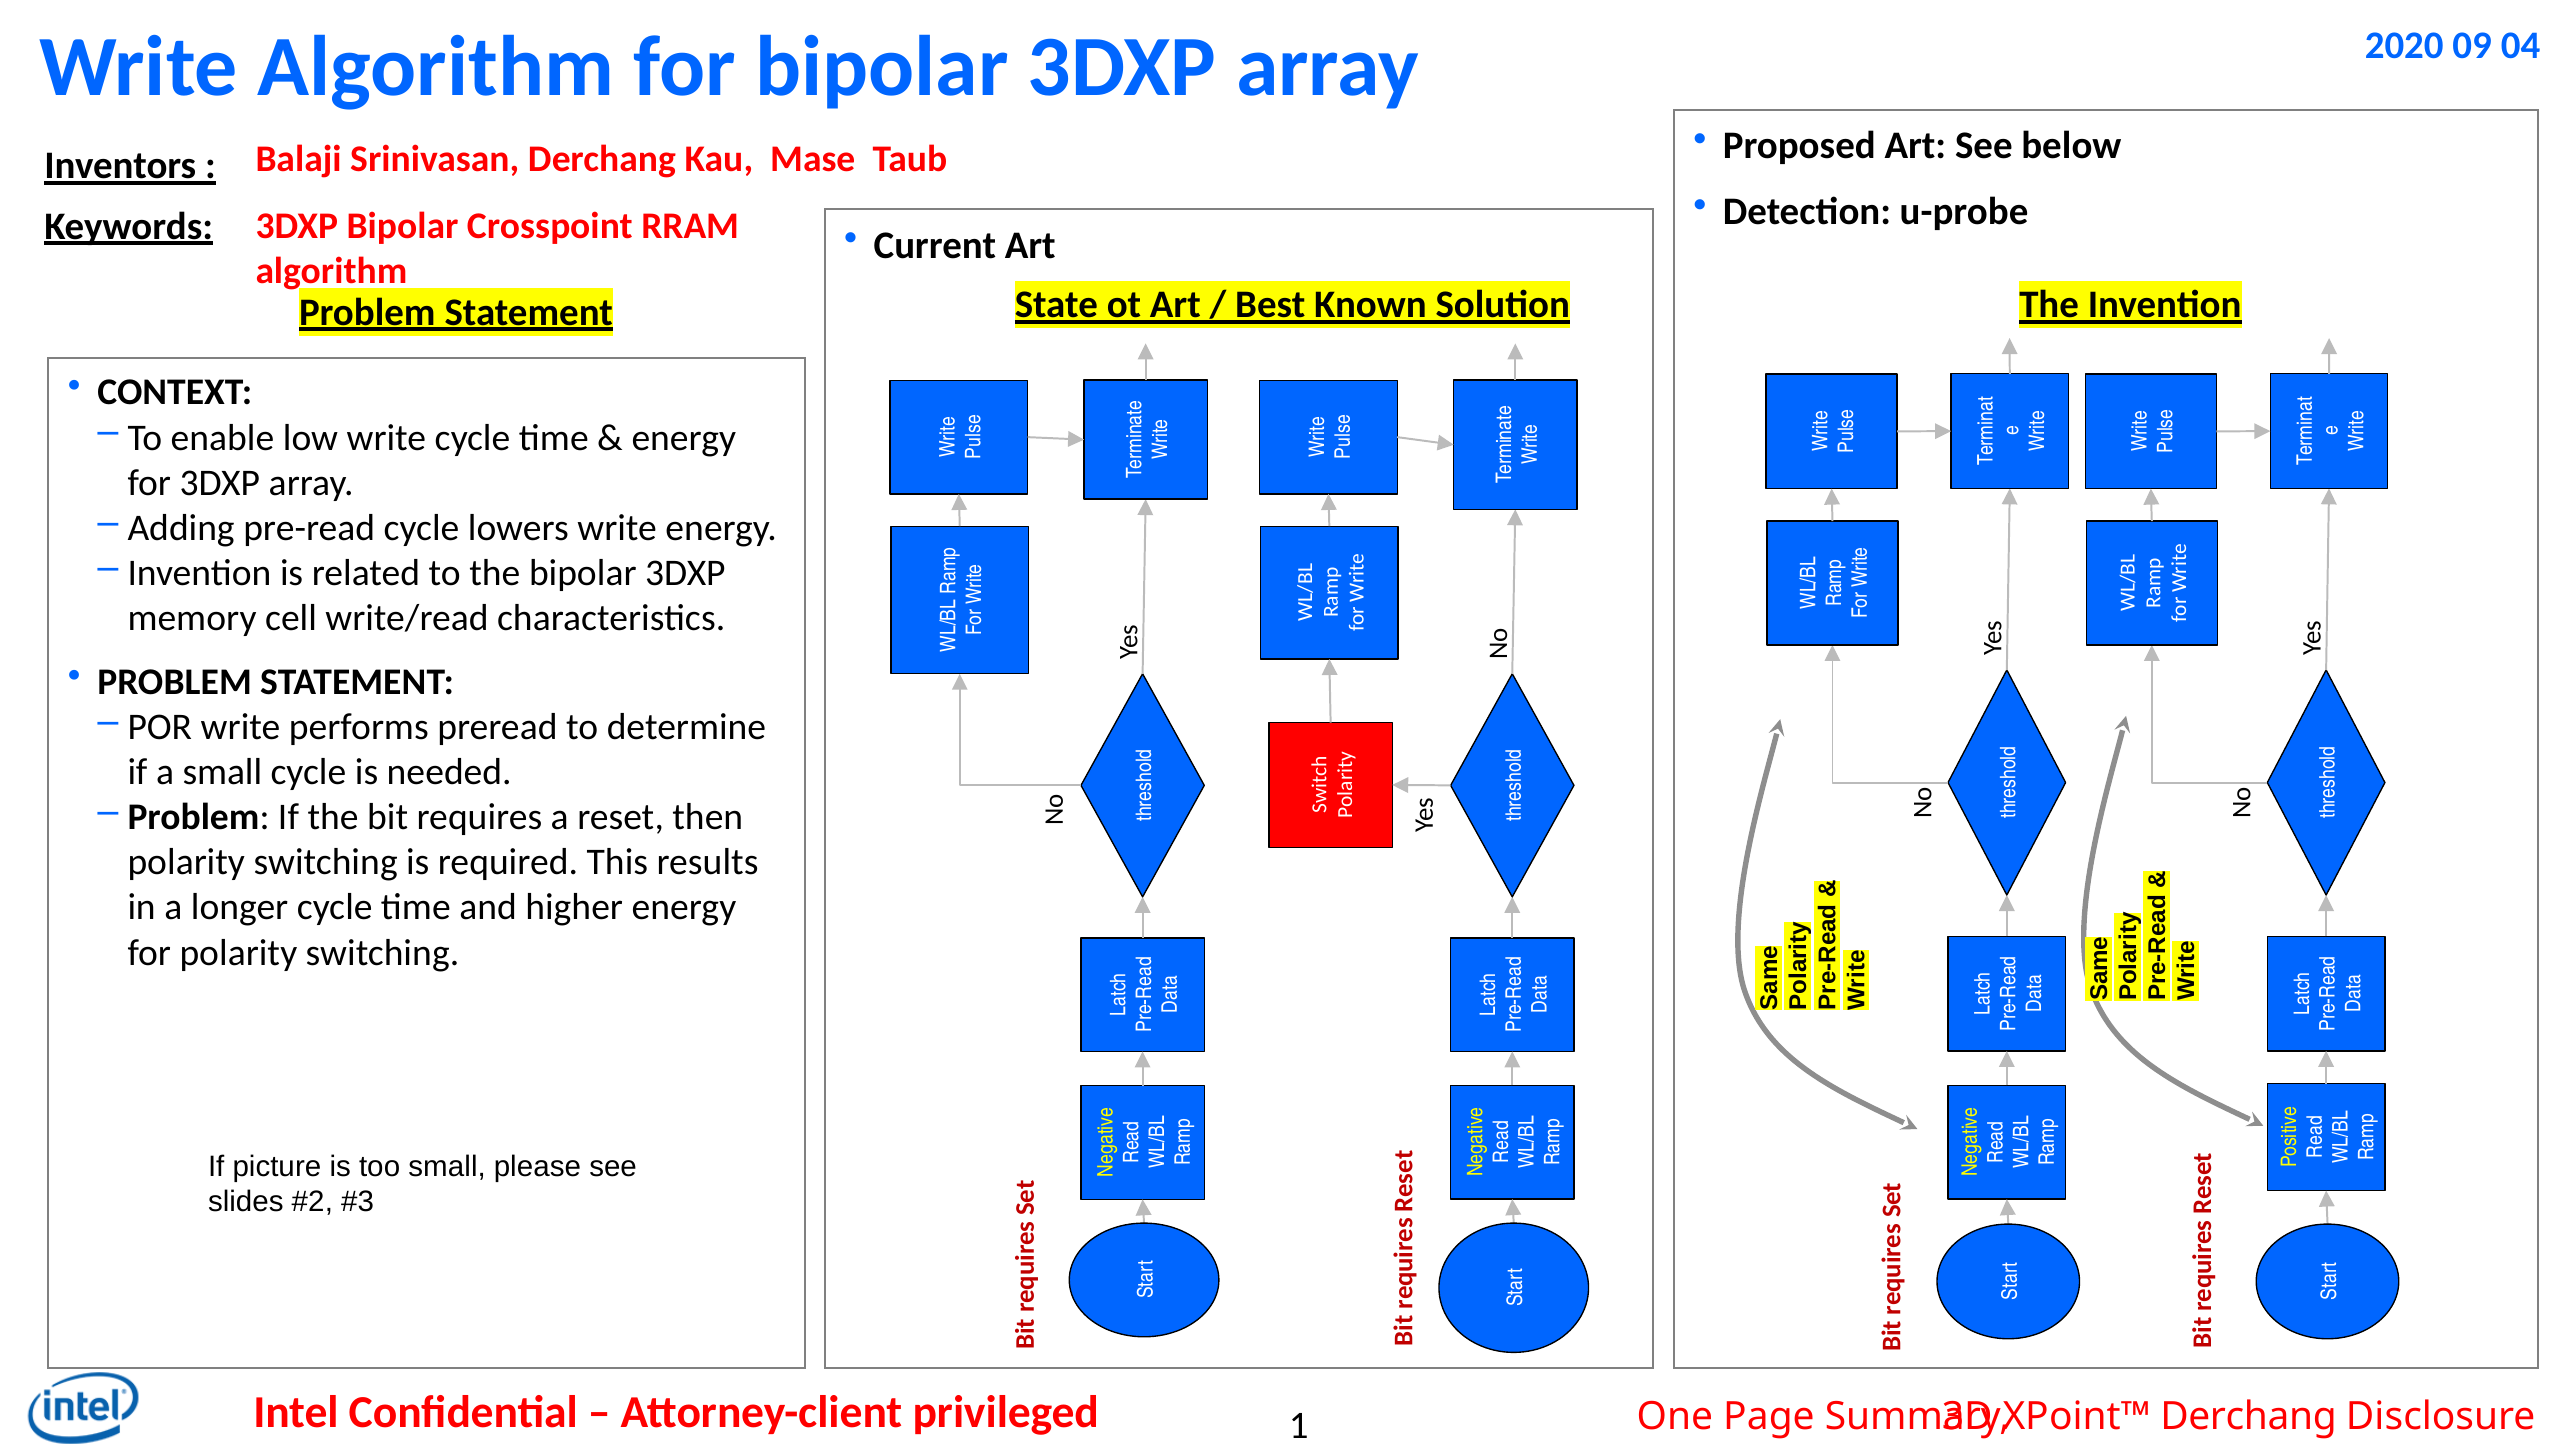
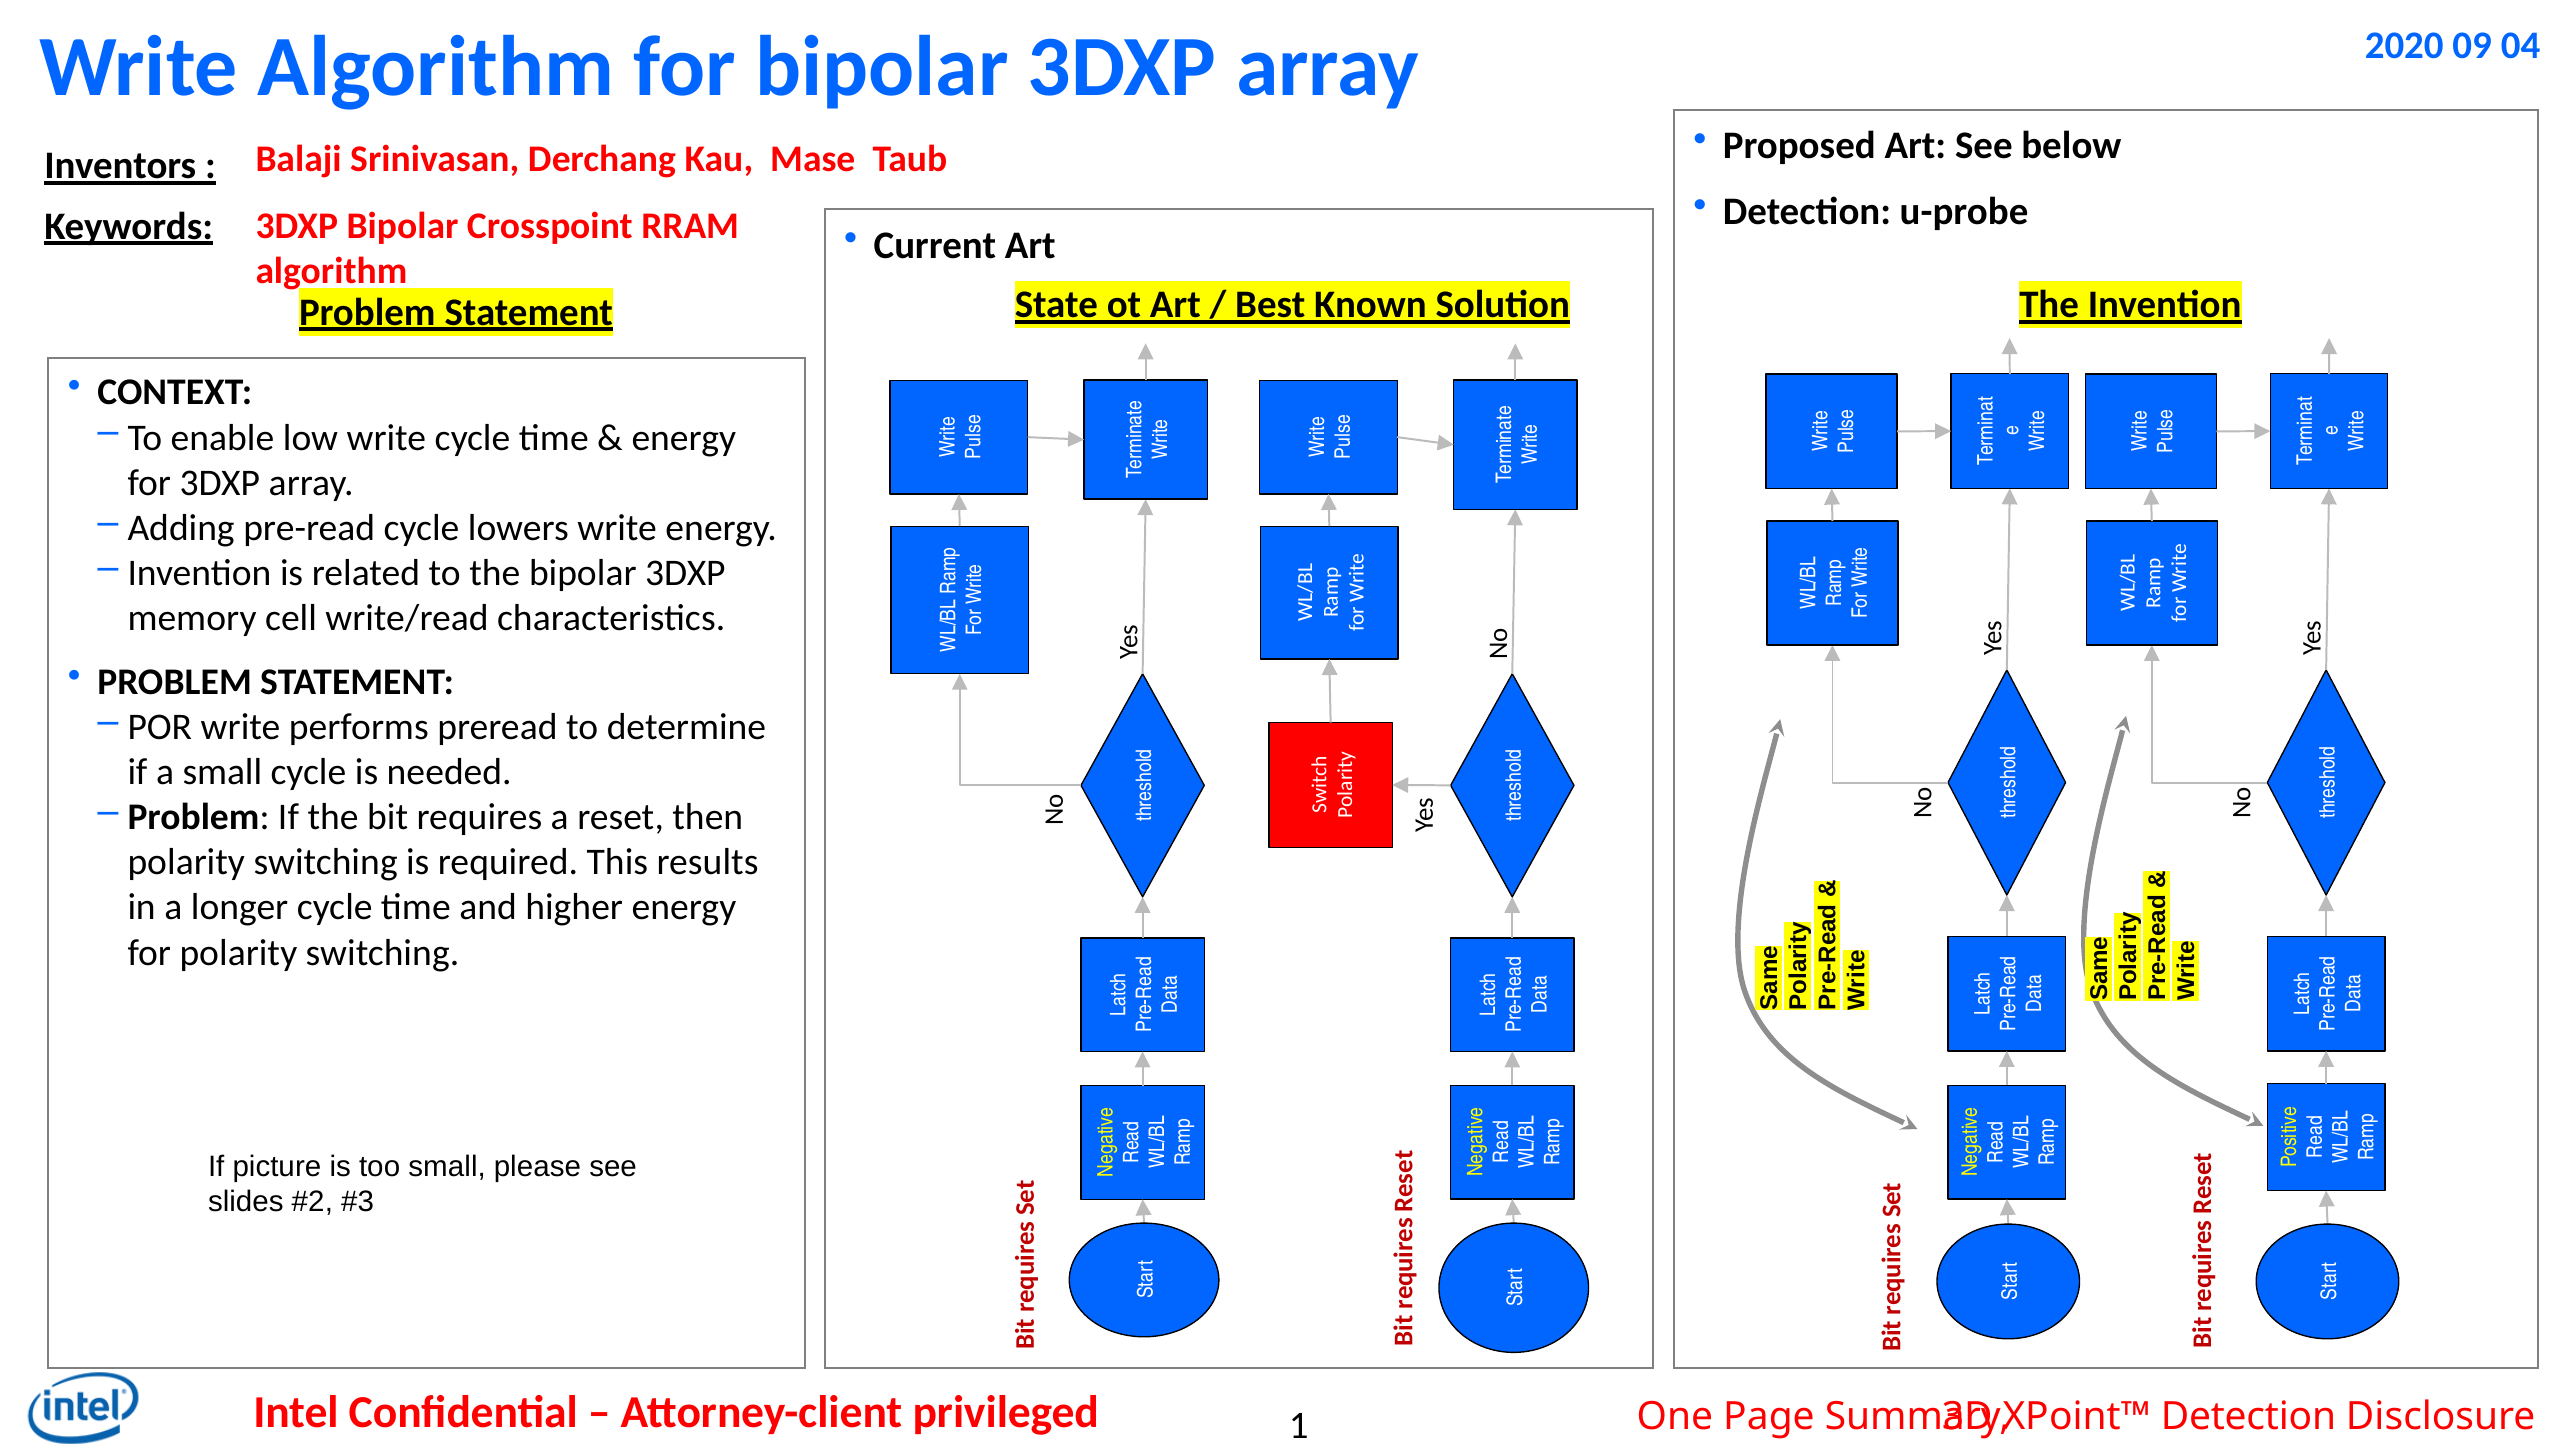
Derchang: Derchang -> Detection (2248, 1416)
